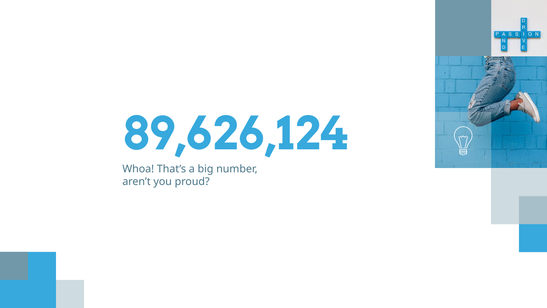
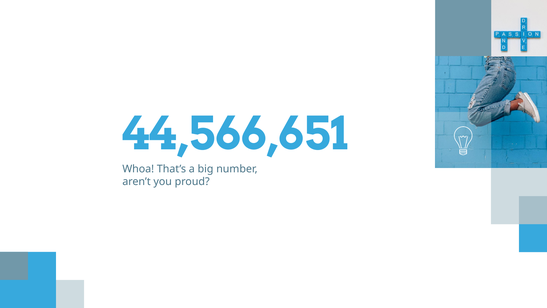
89,626,124: 89,626,124 -> 44,566,651 (235, 134)
